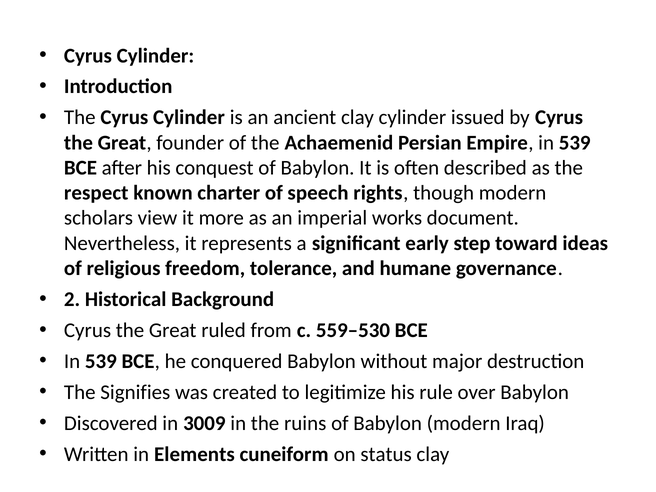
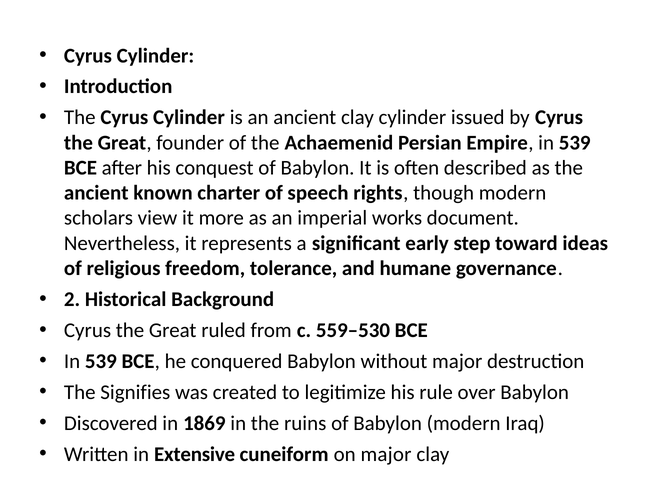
respect: respect -> ancient (96, 193)
3009: 3009 -> 1869 (204, 423)
Elements: Elements -> Extensive (195, 454)
on status: status -> major (386, 454)
